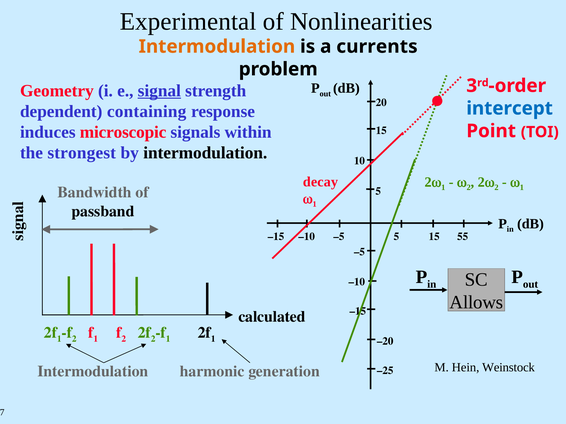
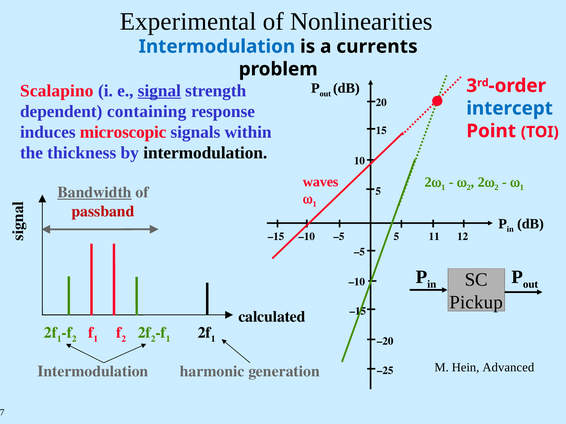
Intermodulation colour: orange -> blue (217, 47)
Geometry: Geometry -> Scalapino (57, 91)
strongest: strongest -> thickness (82, 153)
decay: decay -> waves (321, 182)
Bandwidth underline: none -> present (95, 193)
passband colour: black -> red (103, 211)
55: 55 -> 12 (463, 237)
5 15: 15 -> 11 (434, 237)
Allows: Allows -> Pickup (476, 303)
Weinstock: Weinstock -> Advanced (508, 368)
